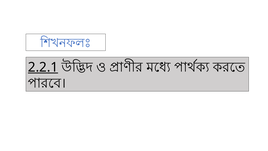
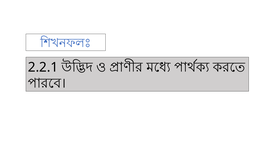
2.2.1 underline: present -> none (43, 67)
